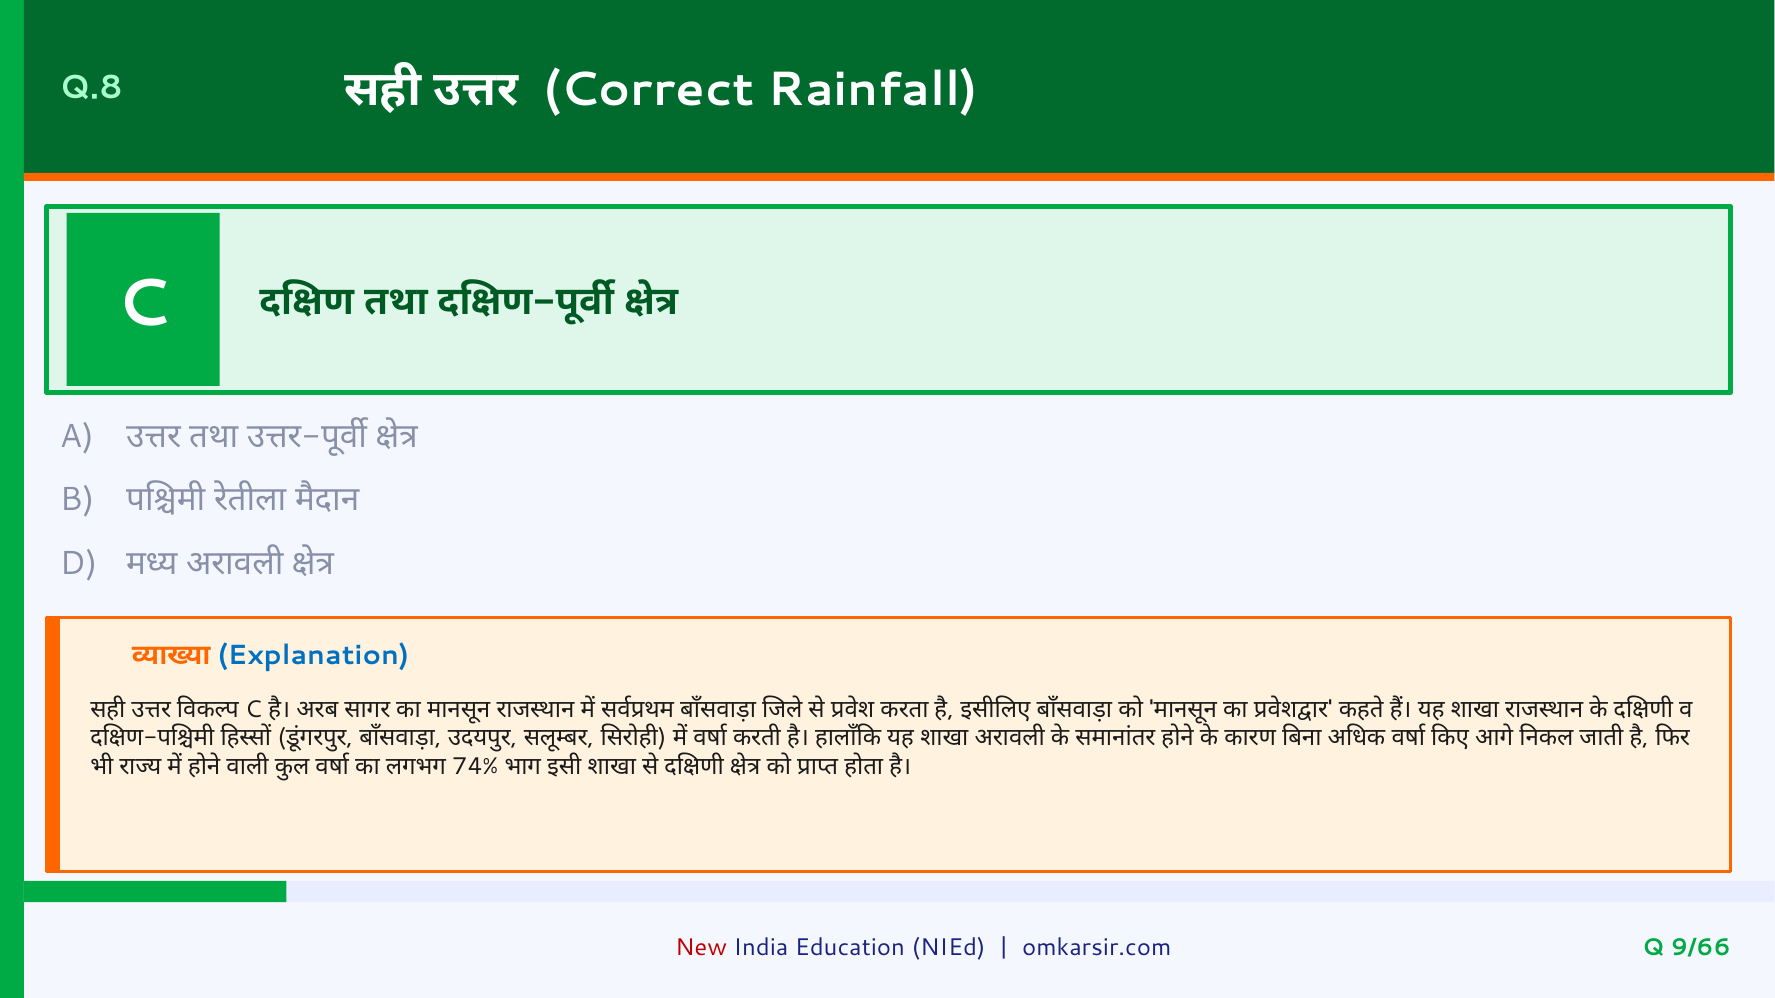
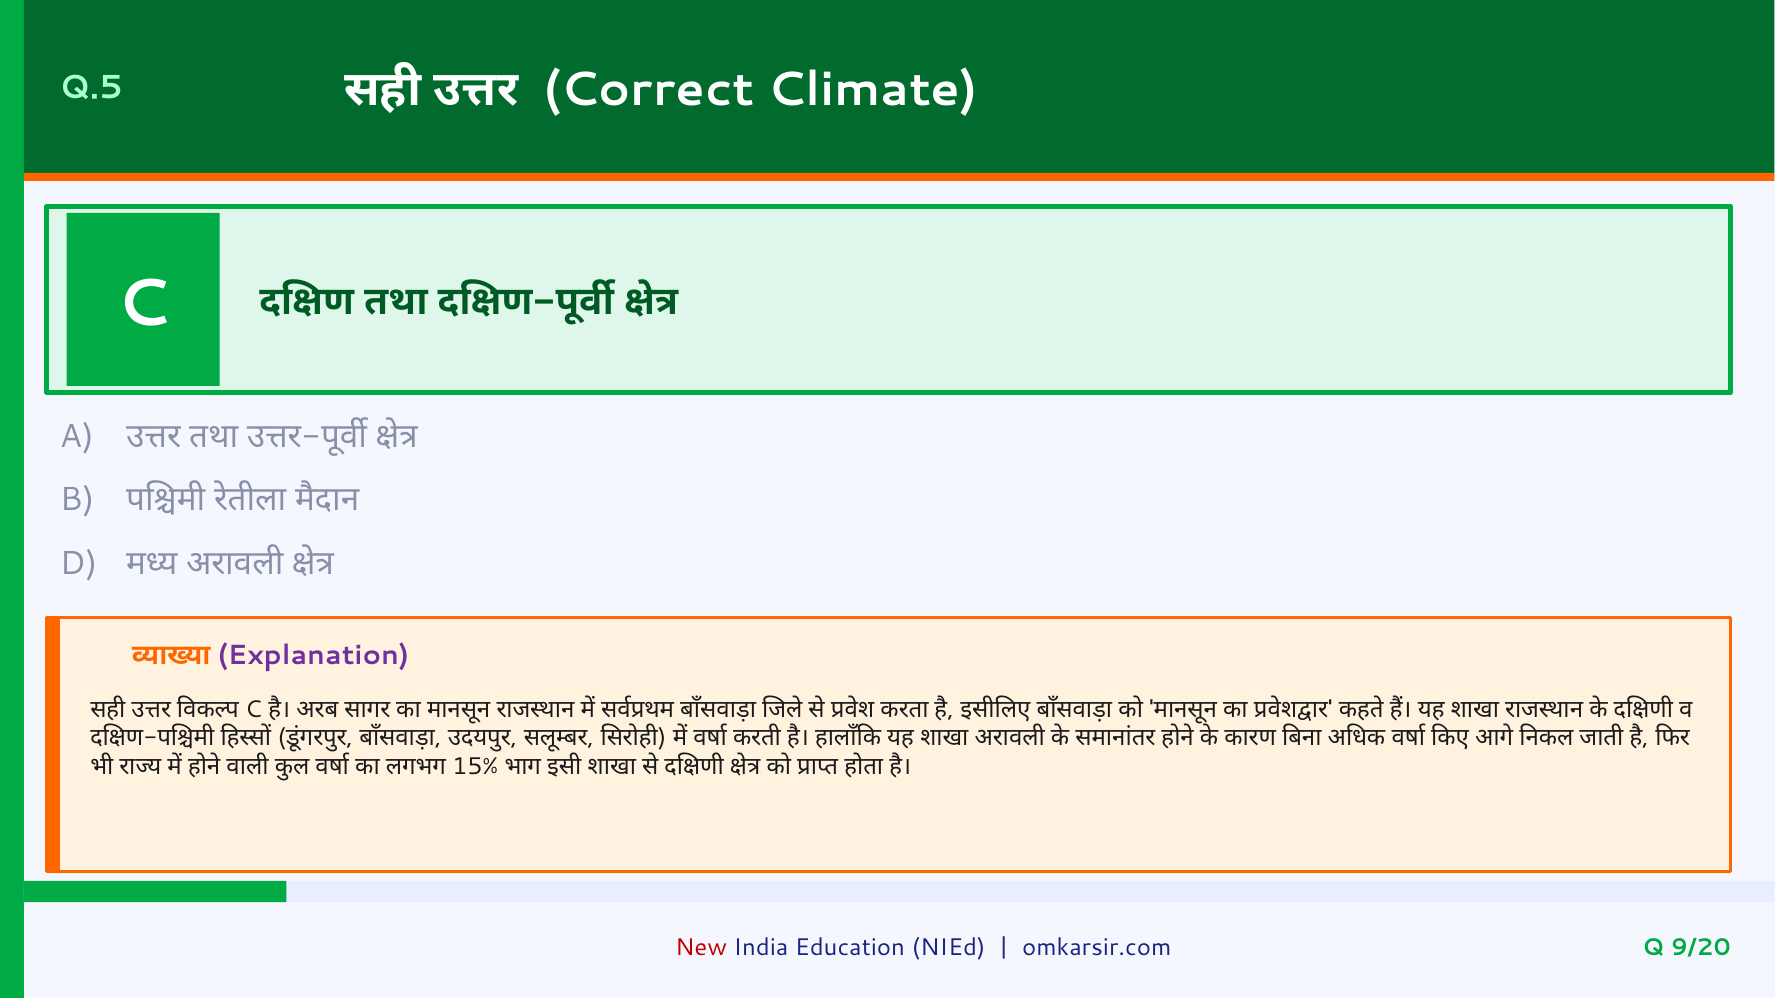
Q.8: Q.8 -> Q.5 (91, 87)
Rainfall: Rainfall -> Climate (873, 90)
Explanation colour: blue -> purple (313, 656)
74%: 74% -> 15% (475, 767)
9/66: 9/66 -> 9/20 (1701, 948)
